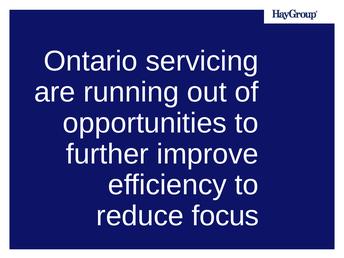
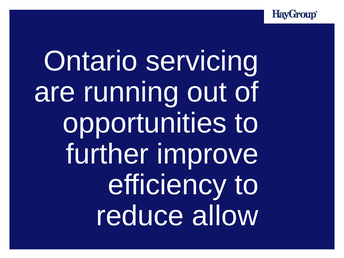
focus: focus -> allow (225, 216)
